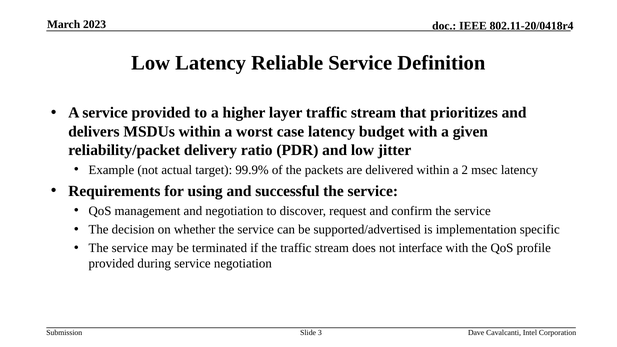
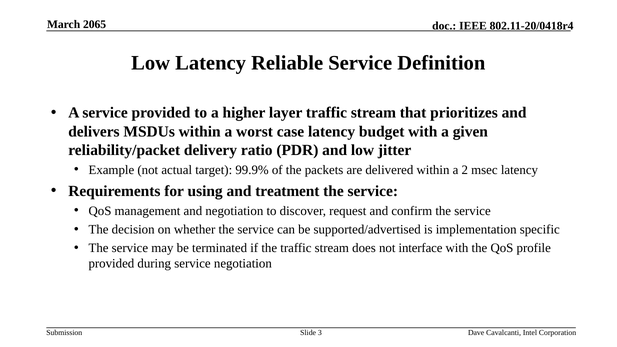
2023: 2023 -> 2065 (95, 25)
successful: successful -> treatment (287, 191)
